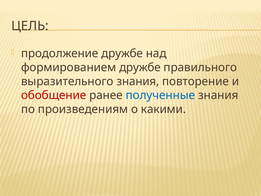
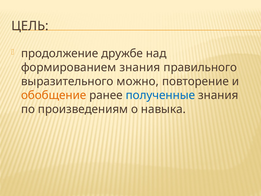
формированием дружбе: дружбе -> знания (140, 67)
выразительного знания: знания -> можно (138, 81)
обобщение colour: red -> orange (54, 95)
какими: какими -> навыка (163, 109)
